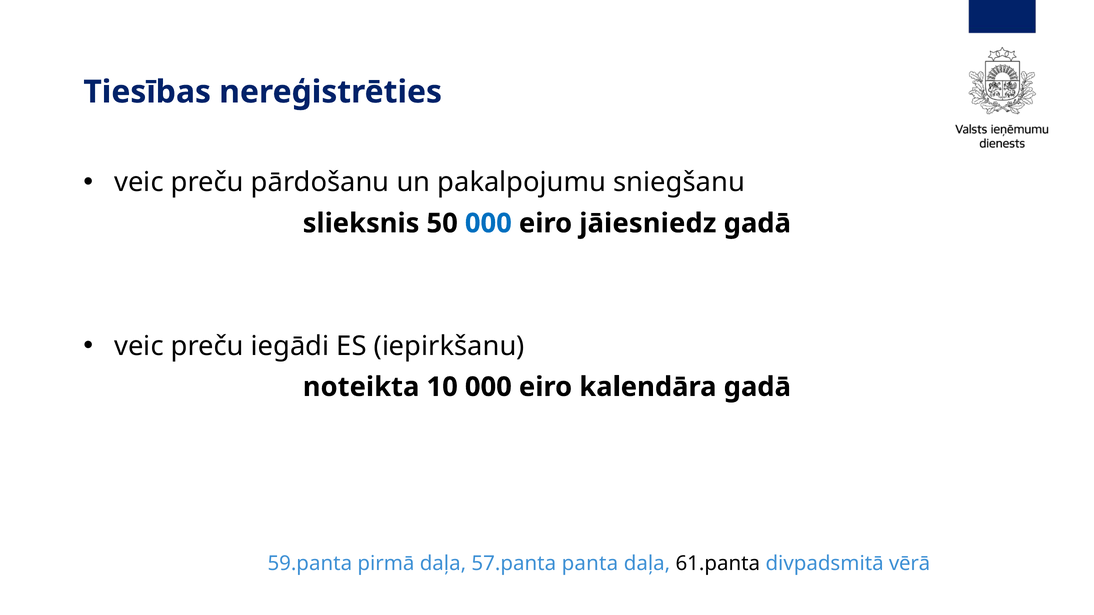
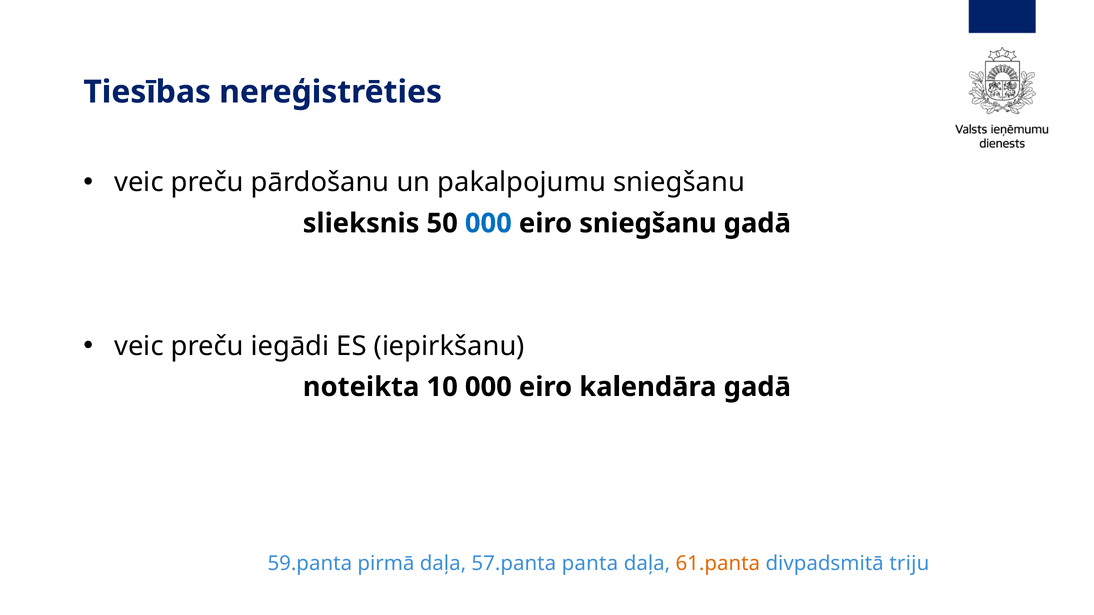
eiro jāiesniedz: jāiesniedz -> sniegšanu (648, 223)
61.panta colour: black -> orange (718, 564)
vērā: vērā -> triju (909, 564)
